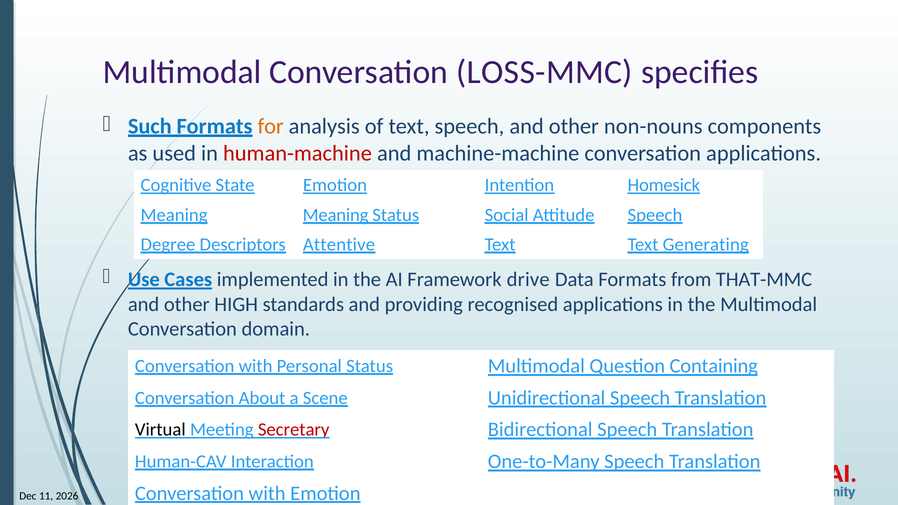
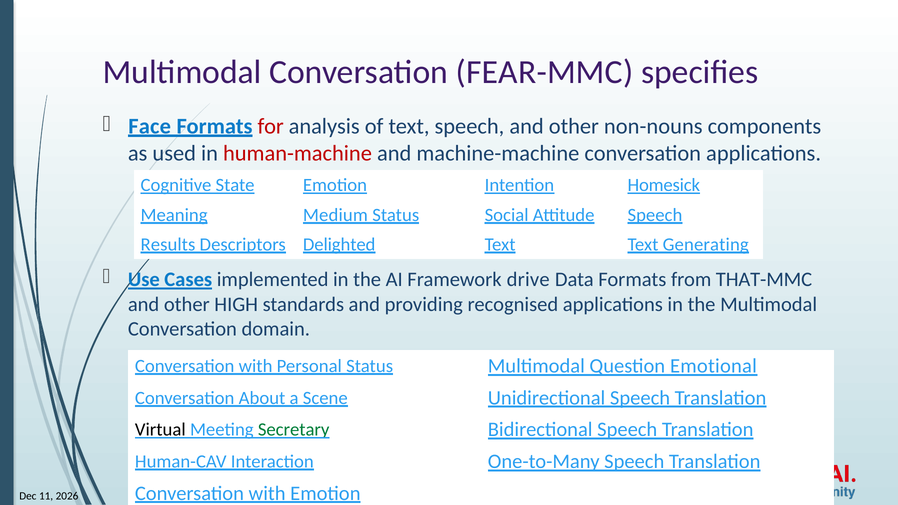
LOSS-MMC: LOSS-MMC -> FEAR-MMC (544, 72)
Such: Such -> Face (150, 126)
for colour: orange -> red (271, 126)
Meaning Meaning: Meaning -> Medium (335, 215)
Degree: Degree -> Results (168, 245)
Attentive: Attentive -> Delighted (339, 245)
Containing: Containing -> Emotional (713, 366)
Secretary colour: red -> green (294, 430)
